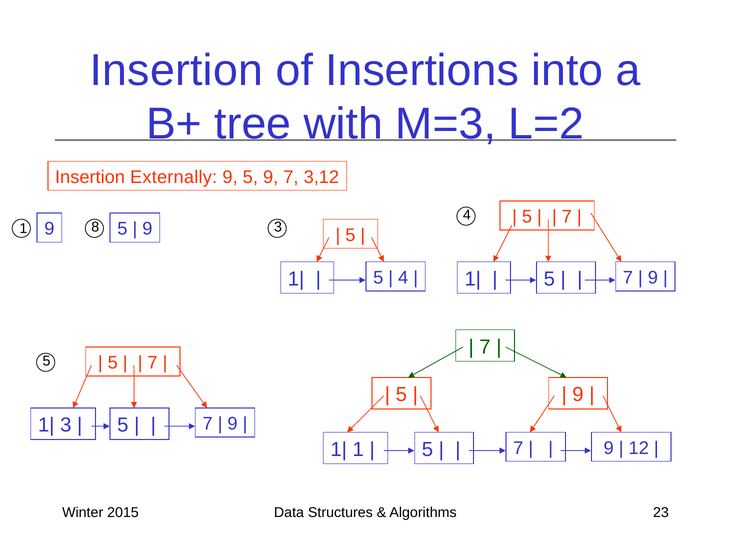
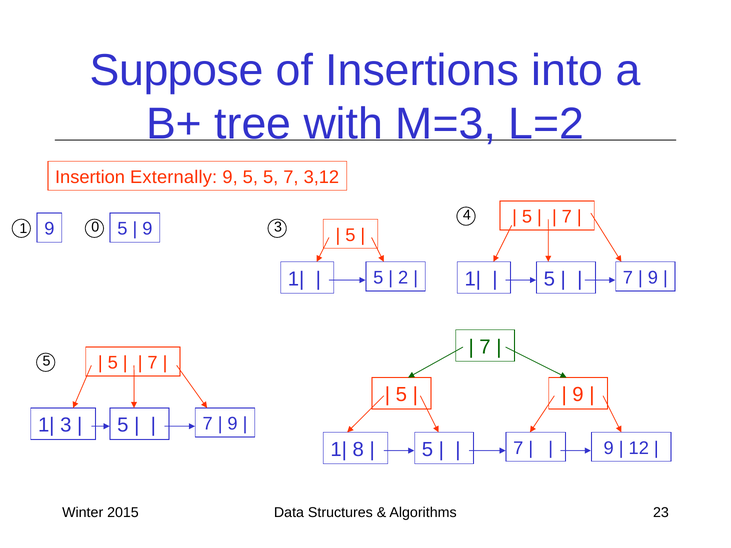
Insertion: Insertion -> Suppose (177, 71)
5 9: 9 -> 5 (271, 177)
8: 8 -> 0 (95, 227)
4: 4 -> 2 (403, 278)
1: 1 -> 8 (358, 450)
